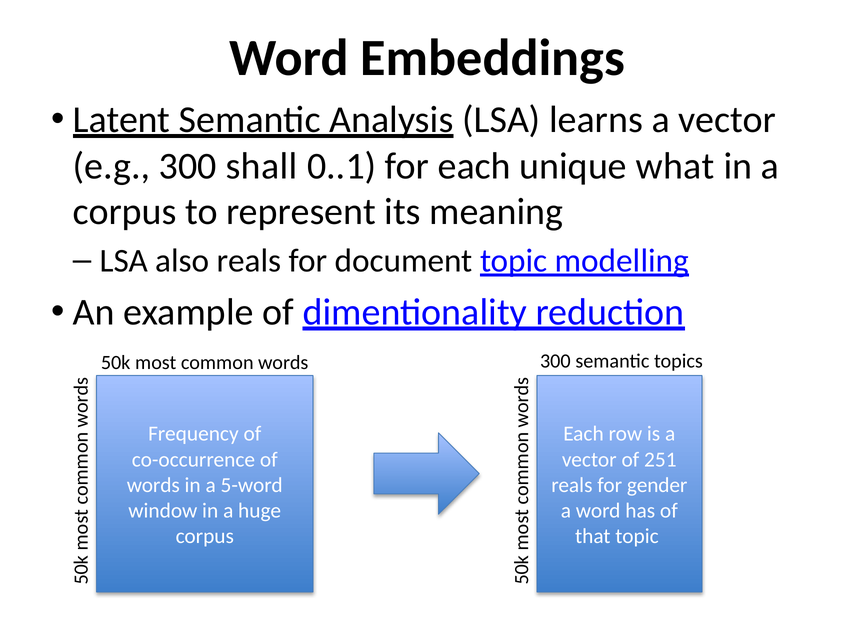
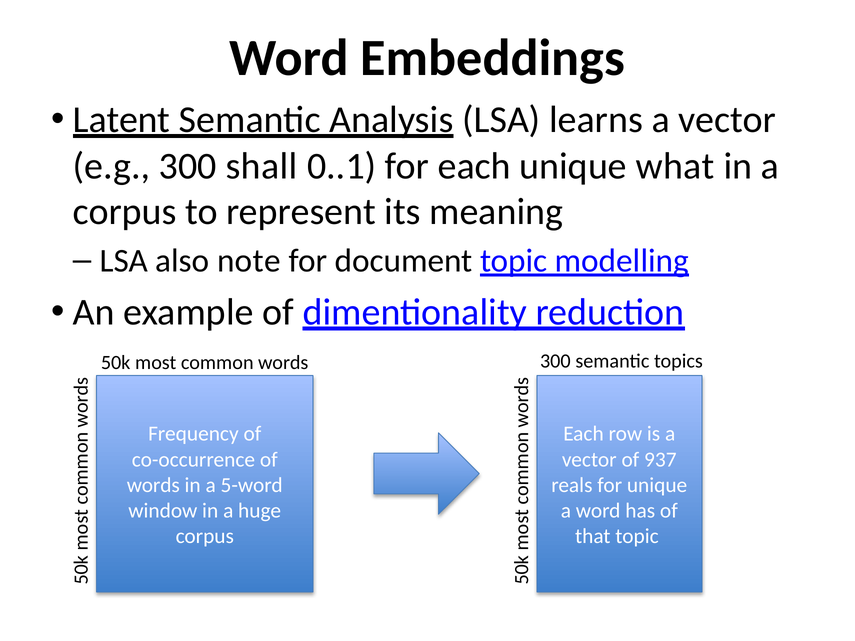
also reals: reals -> note (249, 261)
251: 251 -> 937 (660, 460)
for gender: gender -> unique (657, 485)
